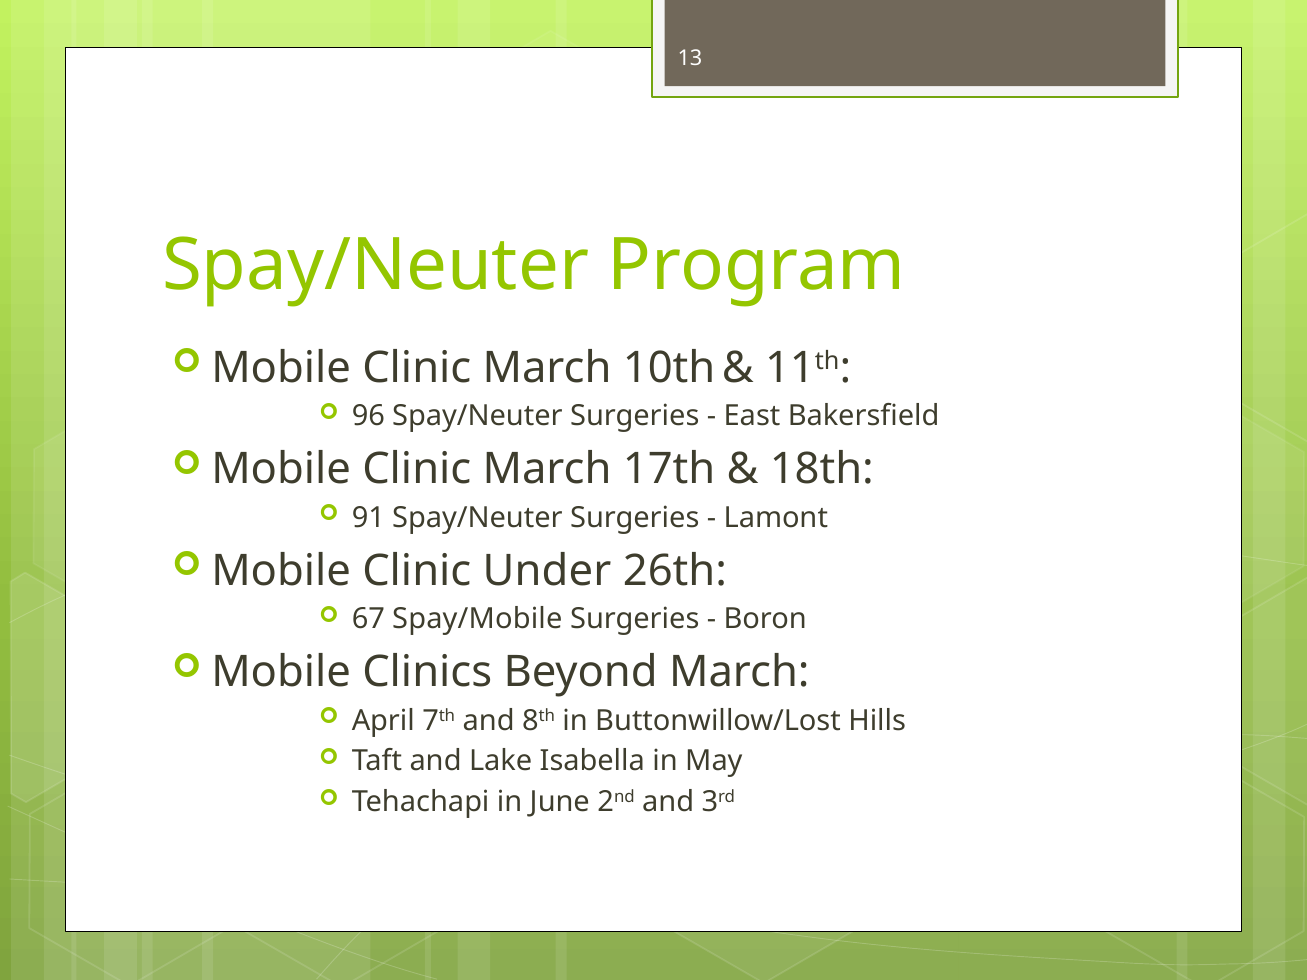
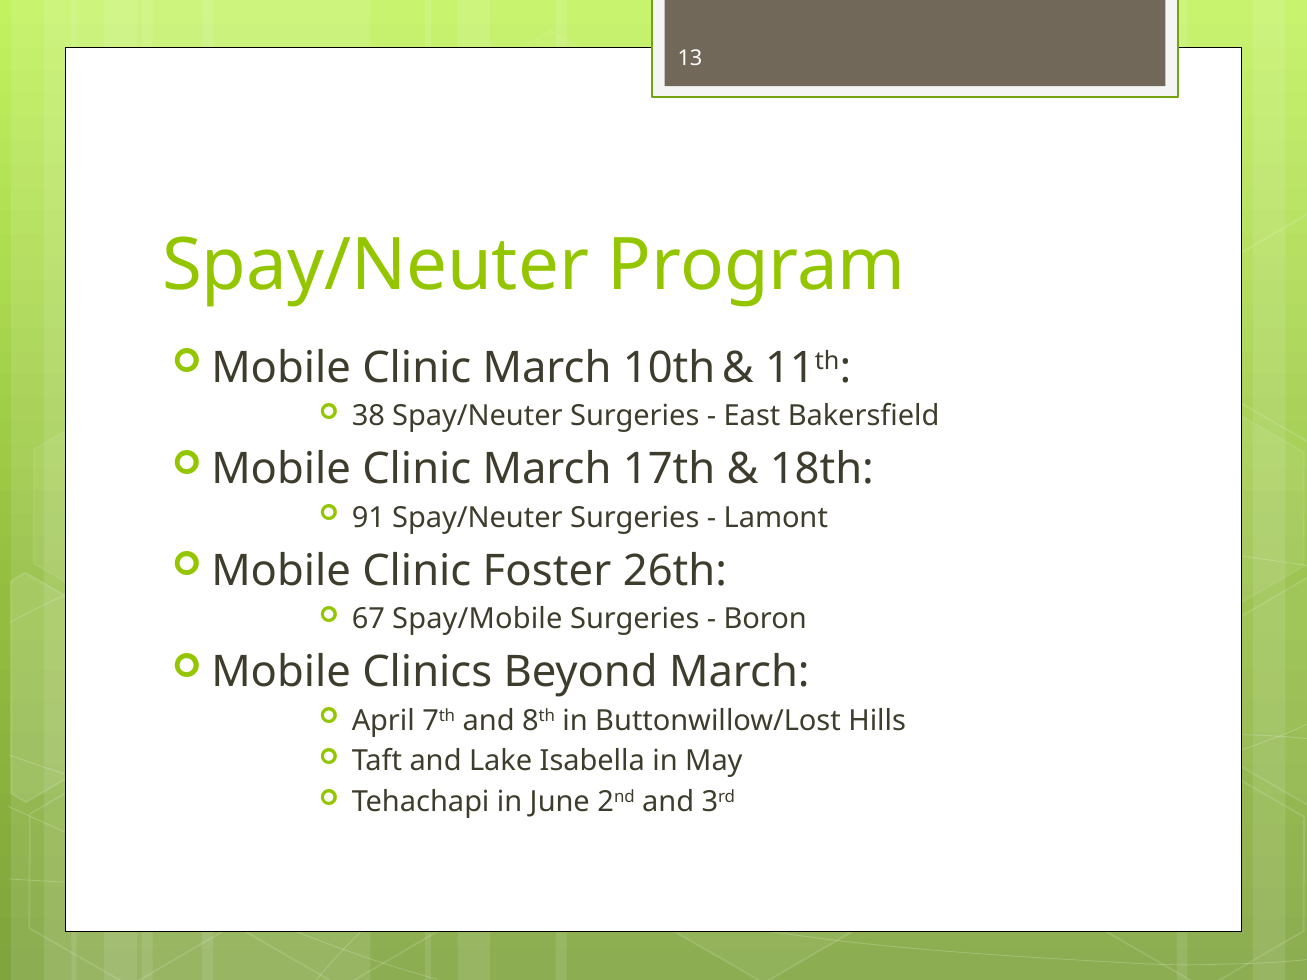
96: 96 -> 38 (368, 416)
Under: Under -> Foster (547, 571)
